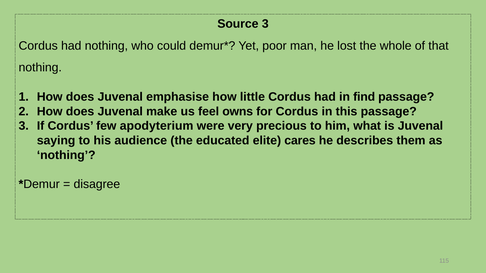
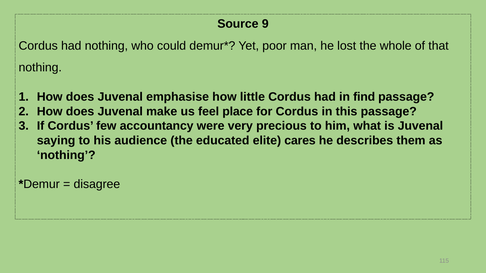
Source 3: 3 -> 9 (265, 24)
owns: owns -> place (238, 111)
apodyterium: apodyterium -> accountancy (157, 126)
